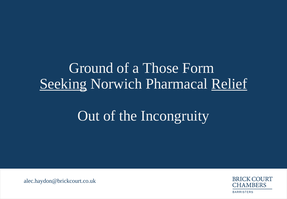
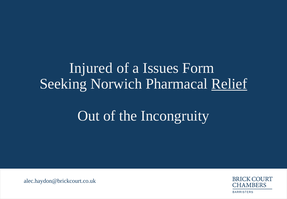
Ground: Ground -> Injured (91, 68)
Those: Those -> Issues (161, 68)
Seeking underline: present -> none (63, 84)
